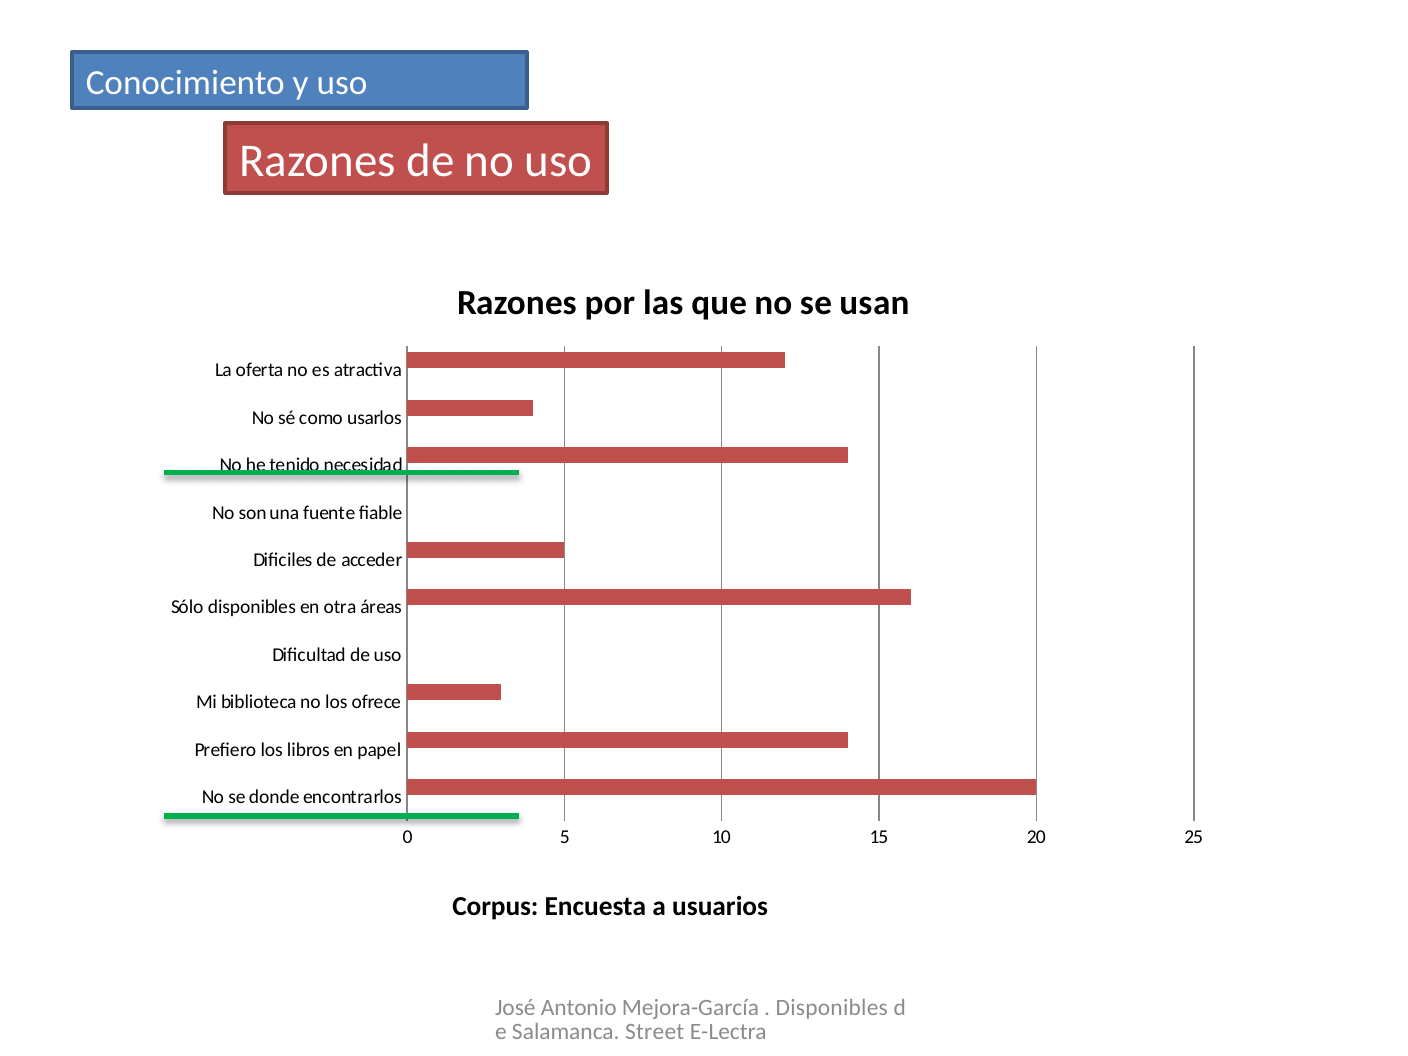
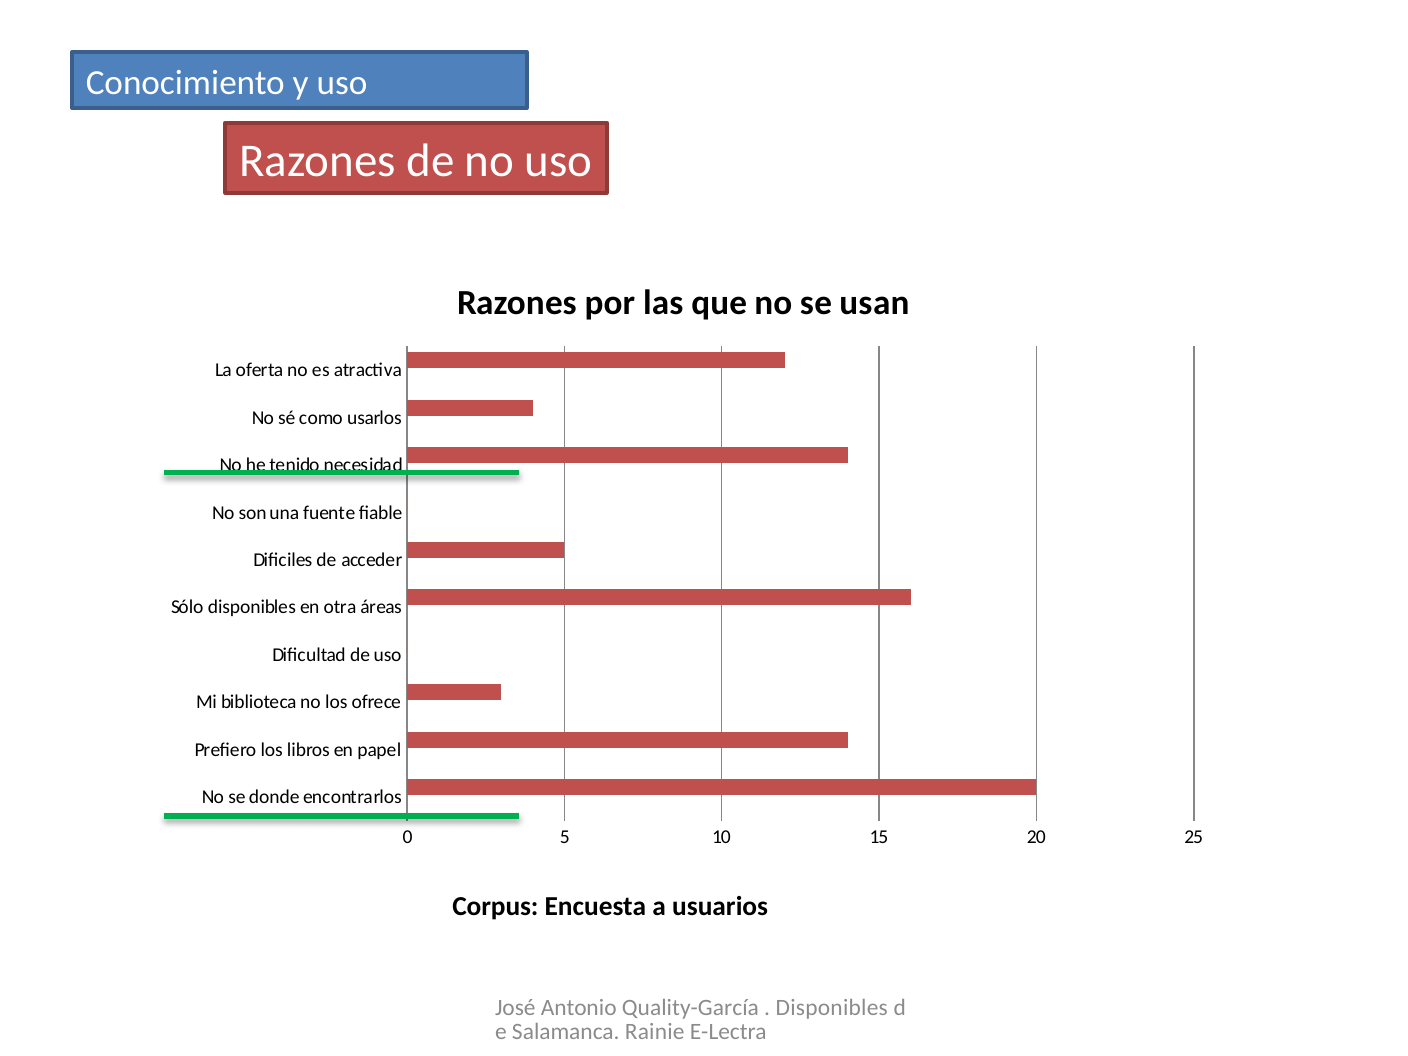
Mejora-García: Mejora-García -> Quality-García (690, 1008)
Street: Street -> Rainie (655, 1032)
